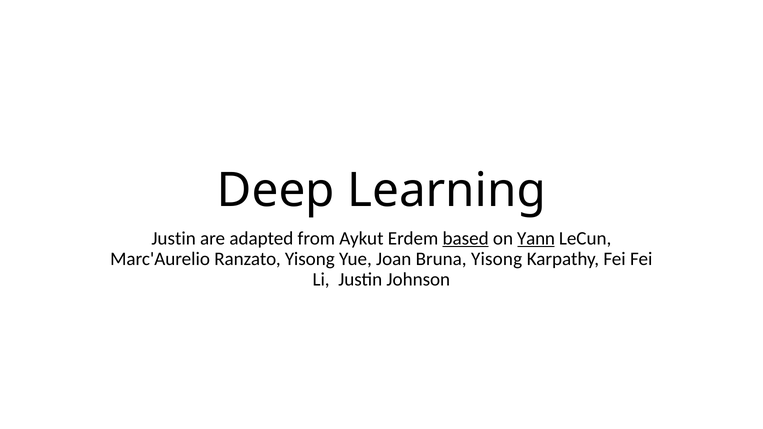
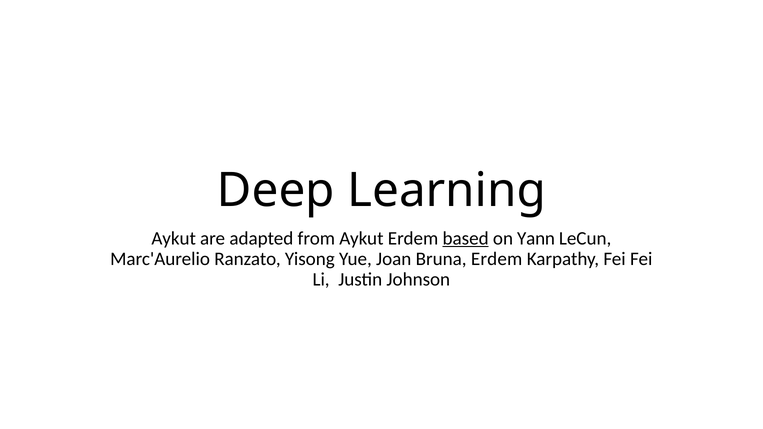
Justin: Justin -> Aykut (174, 238)
Yann underline: present -> none (536, 238)
Bruna Yisong: Yisong -> Erdem (497, 259)
